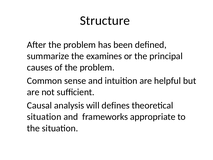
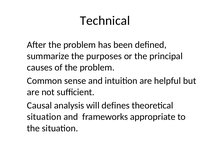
Structure: Structure -> Technical (105, 21)
examines: examines -> purposes (104, 56)
